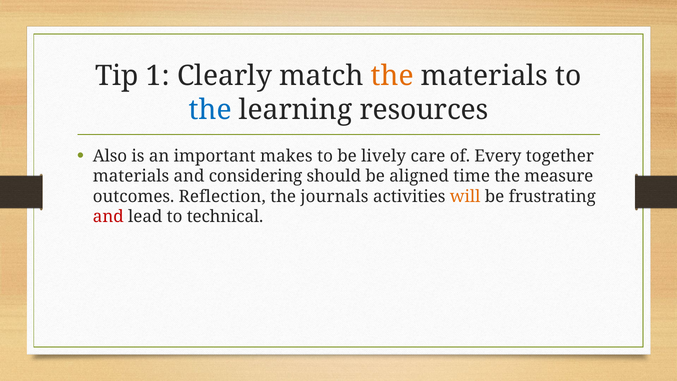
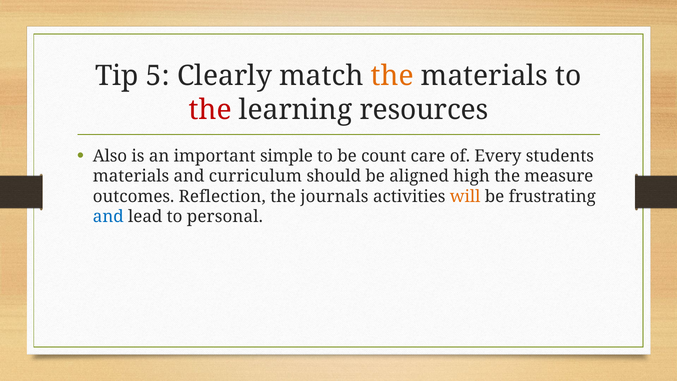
1: 1 -> 5 (158, 76)
the colour: blue -> red (210, 110)
makes: makes -> simple (286, 156)
lively: lively -> count (384, 156)
together: together -> students (560, 156)
considering: considering -> curriculum (255, 176)
time: time -> high (472, 176)
and colour: red -> blue (108, 217)
technical: technical -> personal (225, 217)
